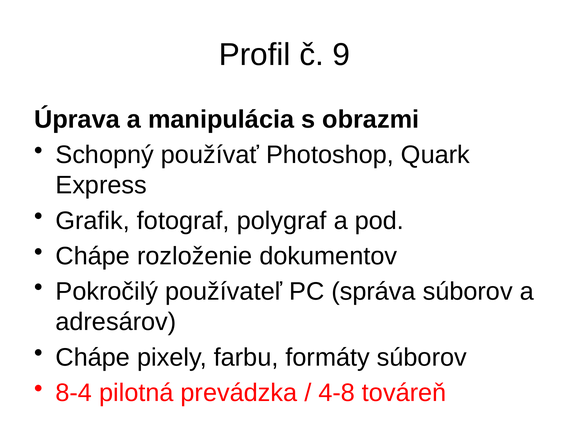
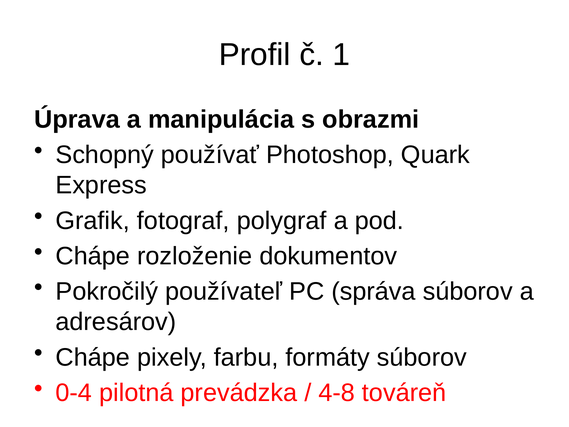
9: 9 -> 1 (341, 55)
8-4: 8-4 -> 0-4 (74, 393)
